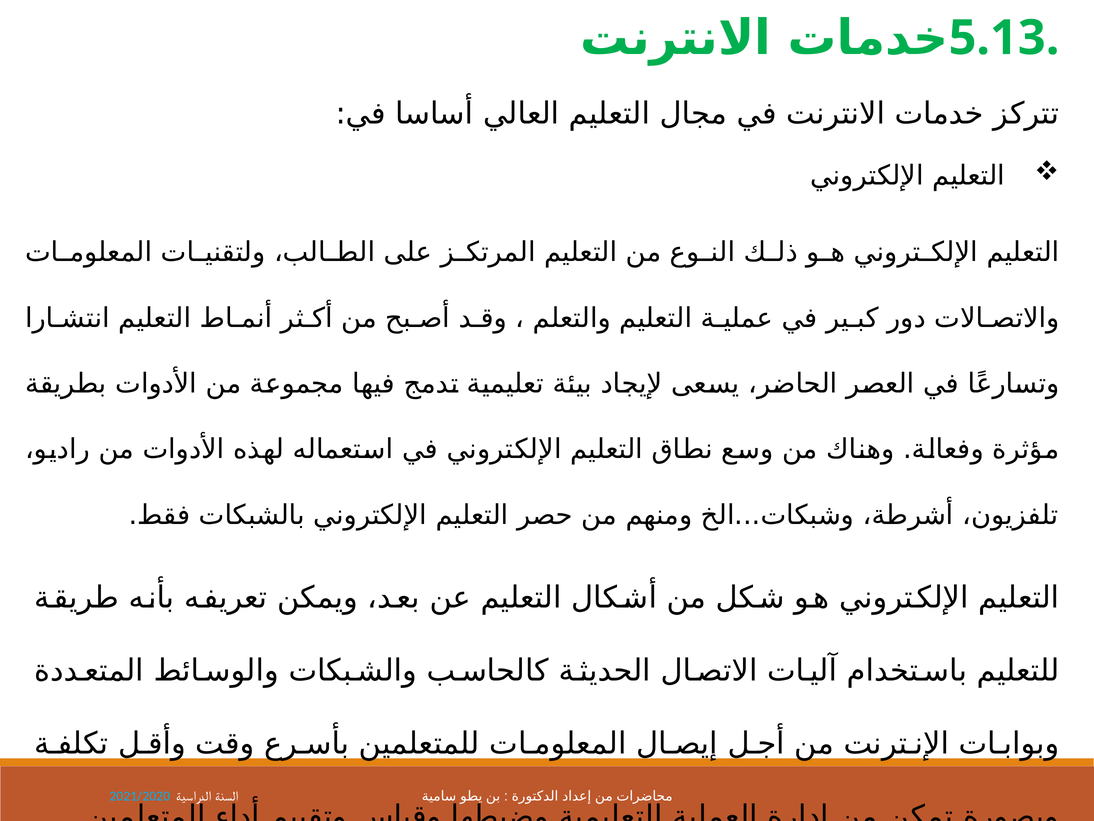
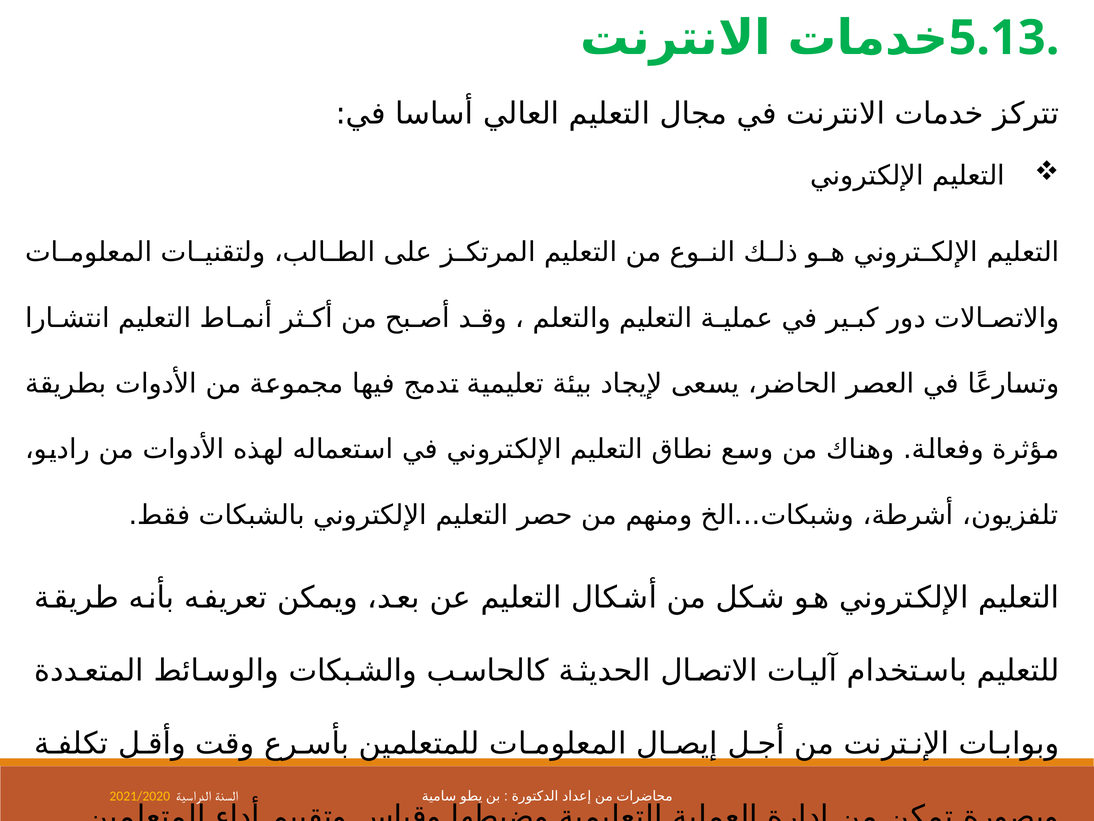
2021/2020 colour: light blue -> yellow (140, 796)
